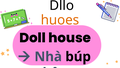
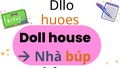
búp colour: black -> orange (78, 56)
